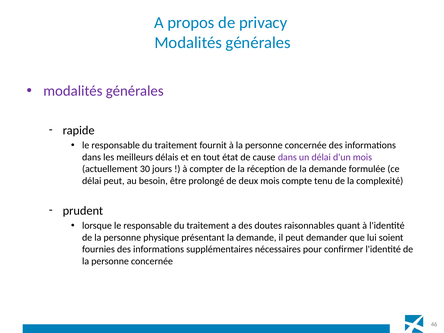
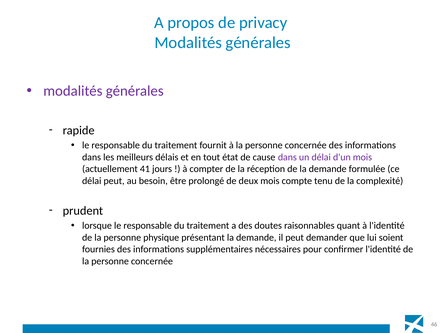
30: 30 -> 41 (145, 169)
